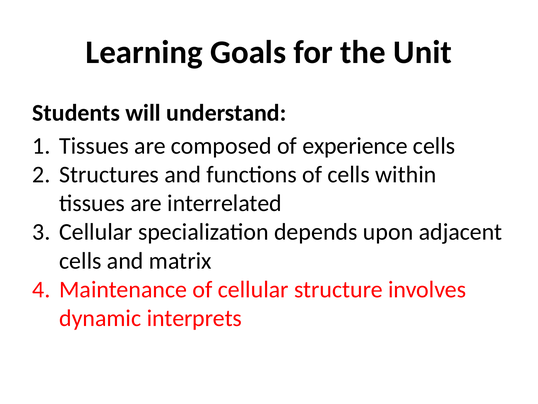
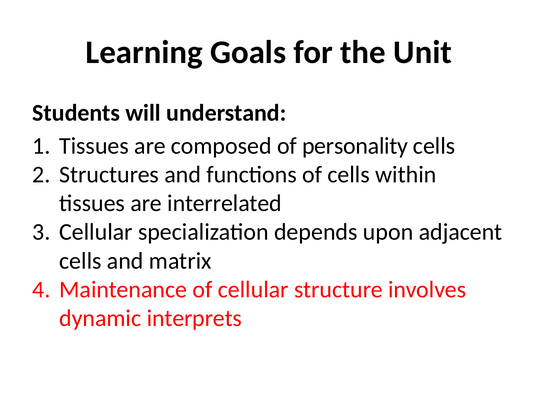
experience: experience -> personality (355, 146)
